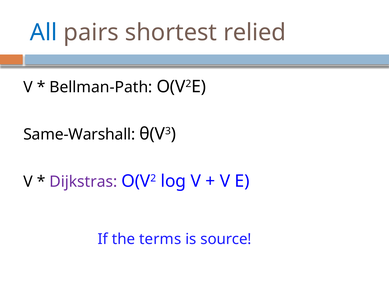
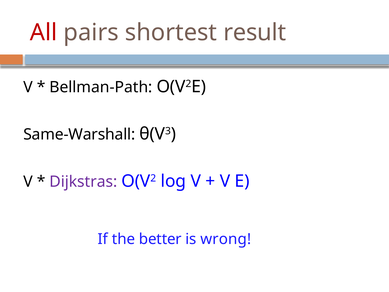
All colour: blue -> red (44, 32)
relied: relied -> result (255, 32)
terms: terms -> better (160, 239)
source: source -> wrong (226, 239)
